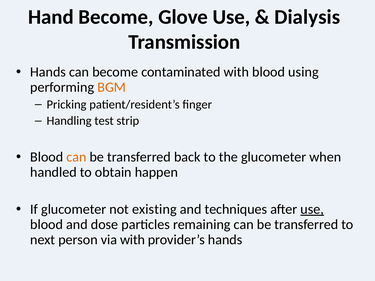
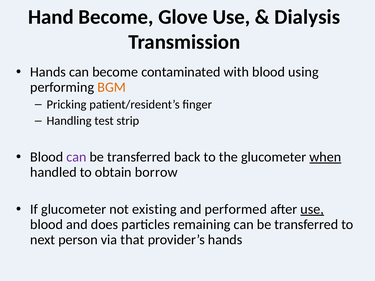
can colour: orange -> purple (76, 157)
when underline: none -> present (325, 157)
happen: happen -> borrow (156, 172)
techniques: techniques -> performed (236, 209)
dose: dose -> does (105, 225)
via with: with -> that (132, 240)
